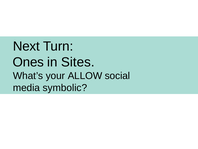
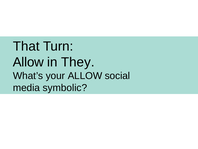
Next: Next -> That (26, 46)
Ones: Ones -> Allow (28, 62)
Sites: Sites -> They (78, 62)
